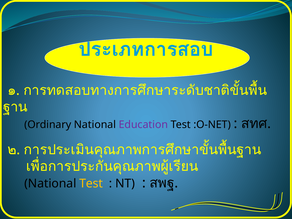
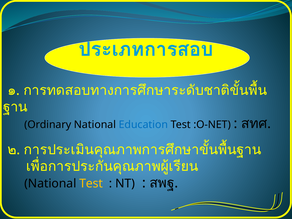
Education colour: purple -> blue (143, 125)
